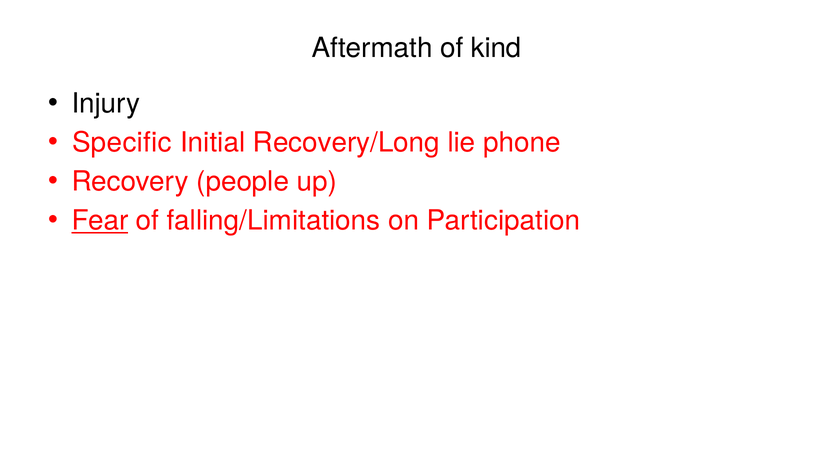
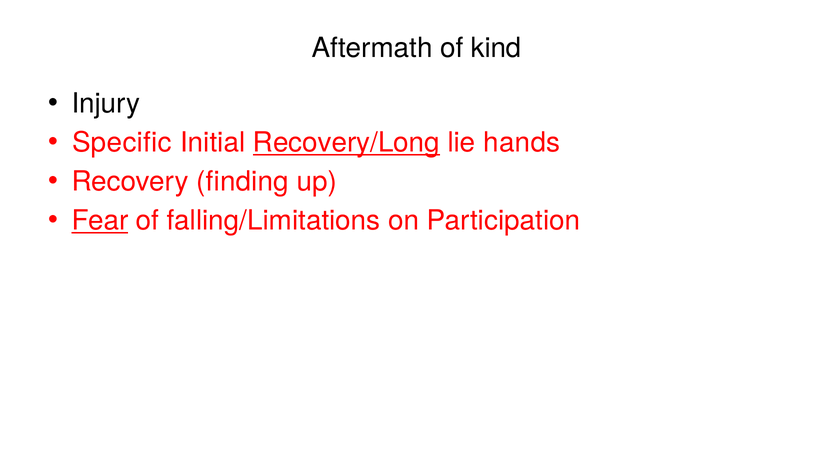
Recovery/Long underline: none -> present (346, 143)
phone: phone -> hands (522, 143)
people: people -> finding (243, 182)
